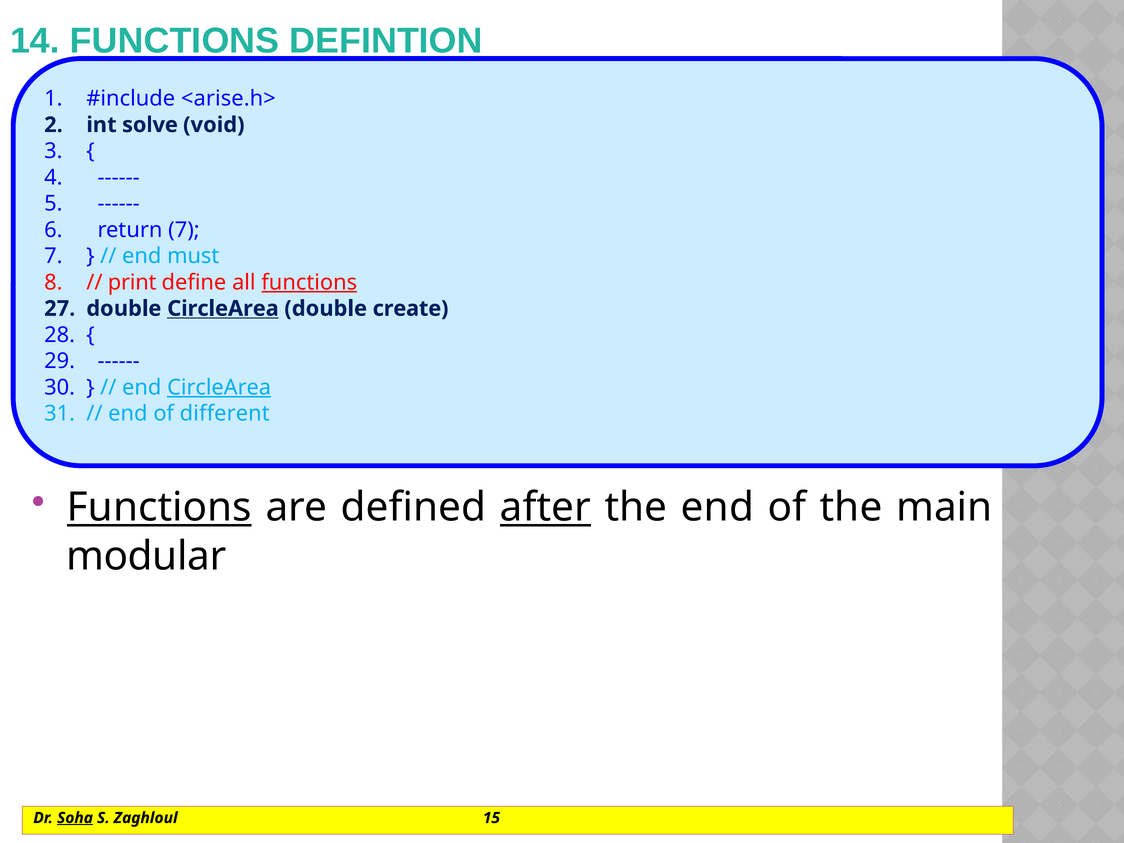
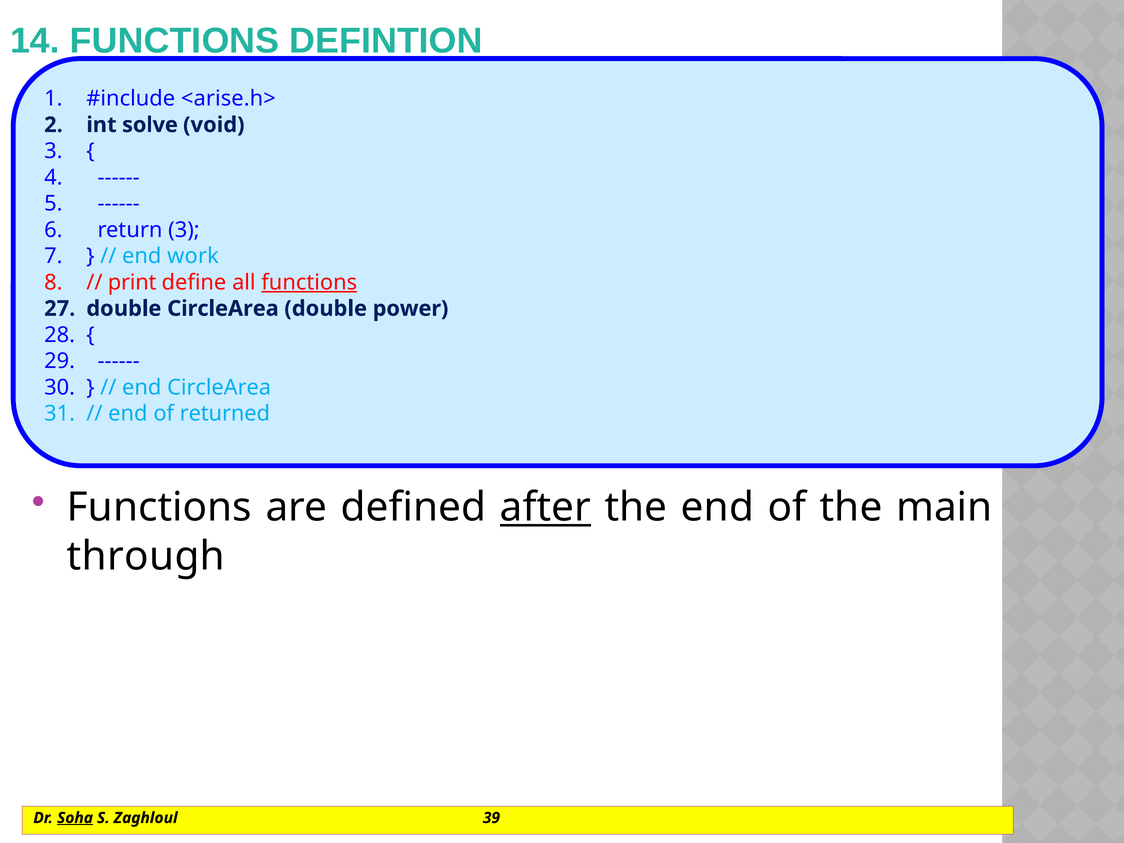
return 7: 7 -> 3 (184, 230)
must: must -> work (193, 256)
CircleArea underline: present -> none (223, 309)
create: create -> power (410, 309)
CircleArea underline: present -> none (219, 387)
different: different -> returned (225, 414)
Functions underline: present -> none (159, 508)
modular: modular -> through (146, 556)
15: 15 -> 39 (491, 818)
